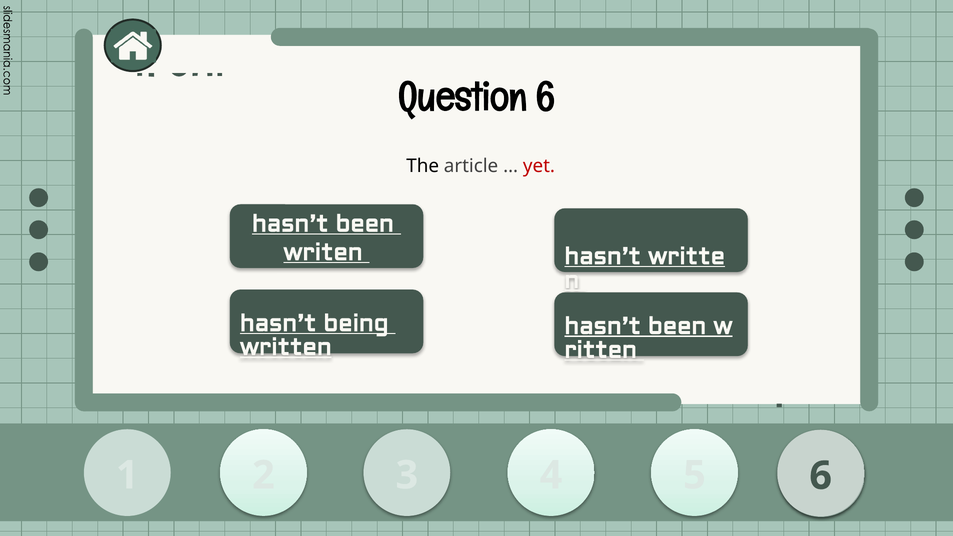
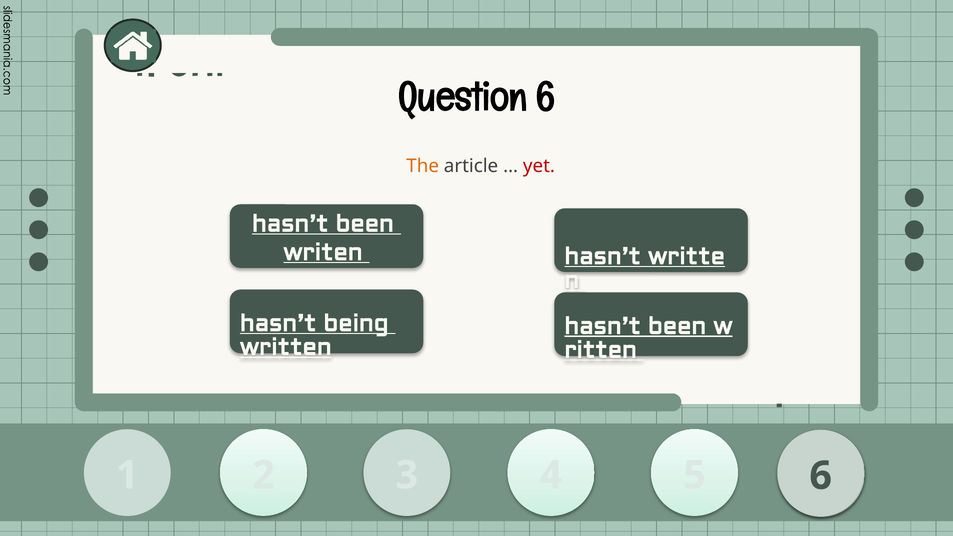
The colour: black -> orange (423, 166)
